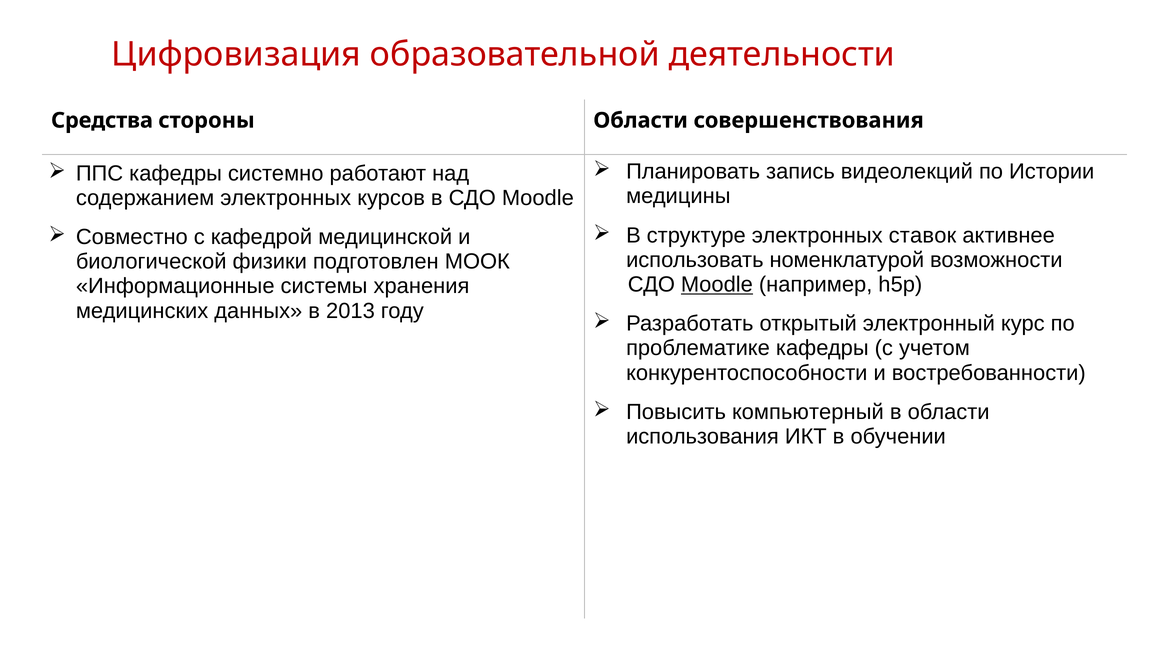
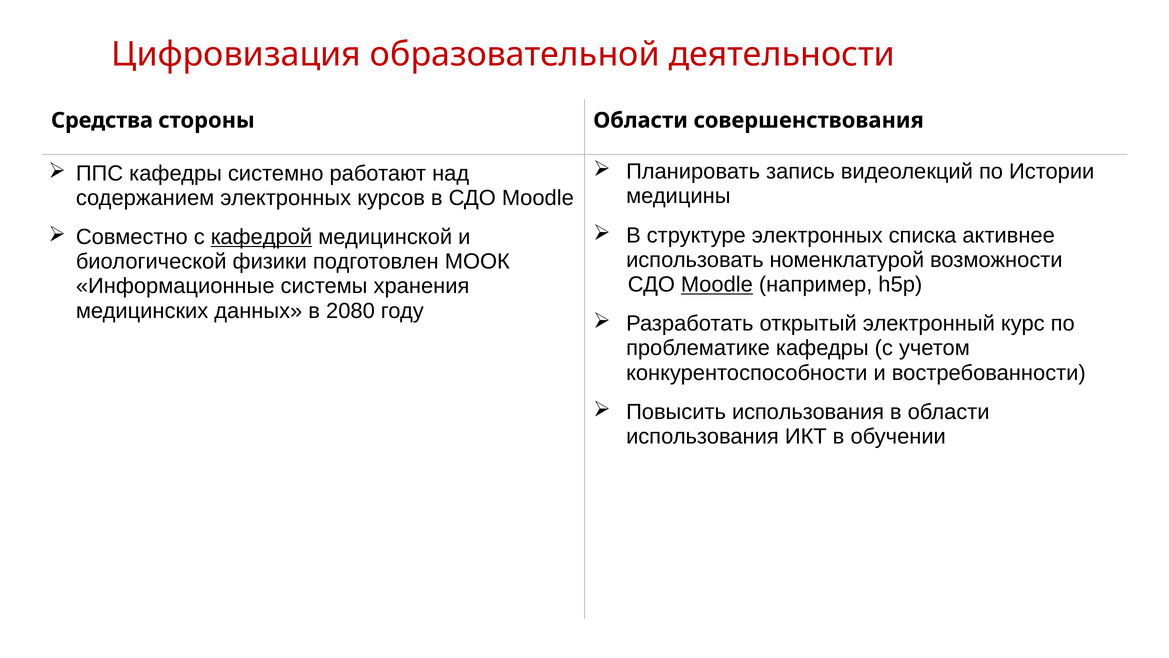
ставок: ставок -> списка (923, 235)
кафедрой underline: none -> present (262, 237)
2013: 2013 -> 2080 (350, 311)
Повысить компьютерный: компьютерный -> использования (808, 412)
